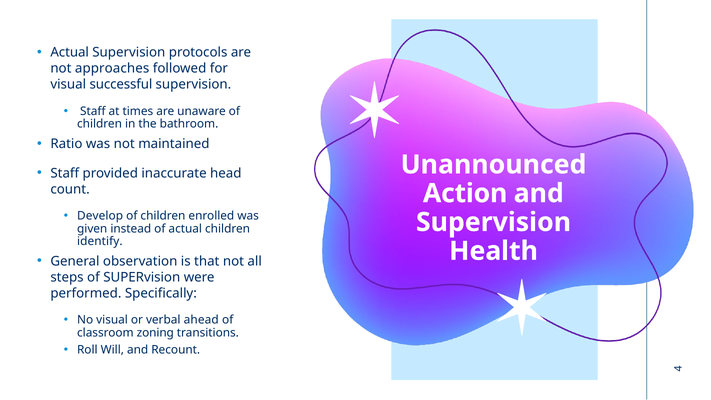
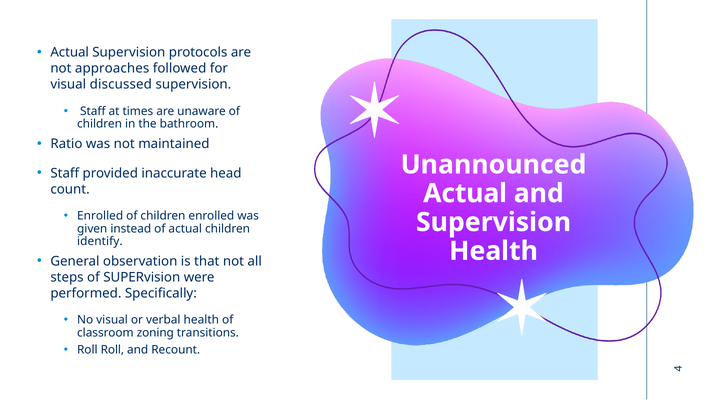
successful: successful -> discussed (121, 84)
Action: Action -> Actual (465, 193)
Develop: Develop -> Enrolled (100, 216)
verbal ahead: ahead -> health (201, 320)
Roll Will: Will -> Roll (112, 350)
